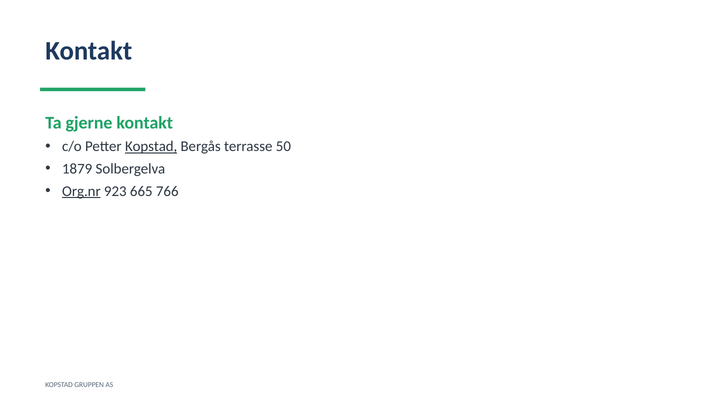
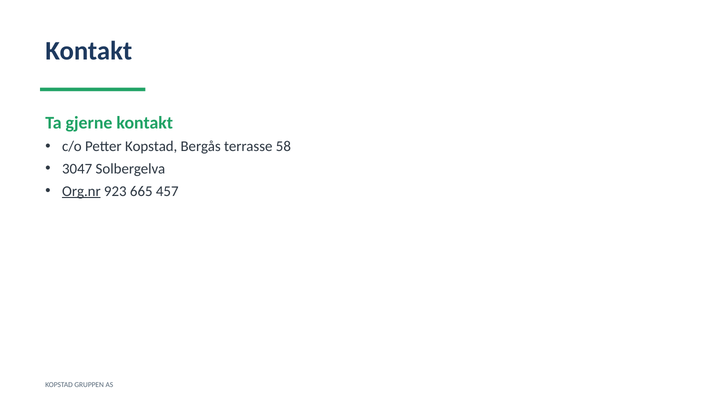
Kopstad underline: present -> none (151, 147)
50: 50 -> 58 (283, 147)
1879: 1879 -> 3047 (77, 169)
766: 766 -> 457 (167, 191)
